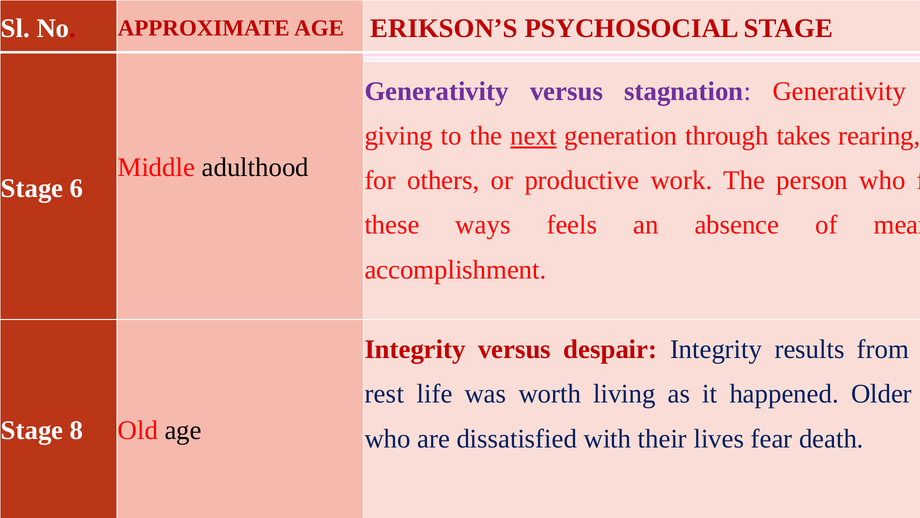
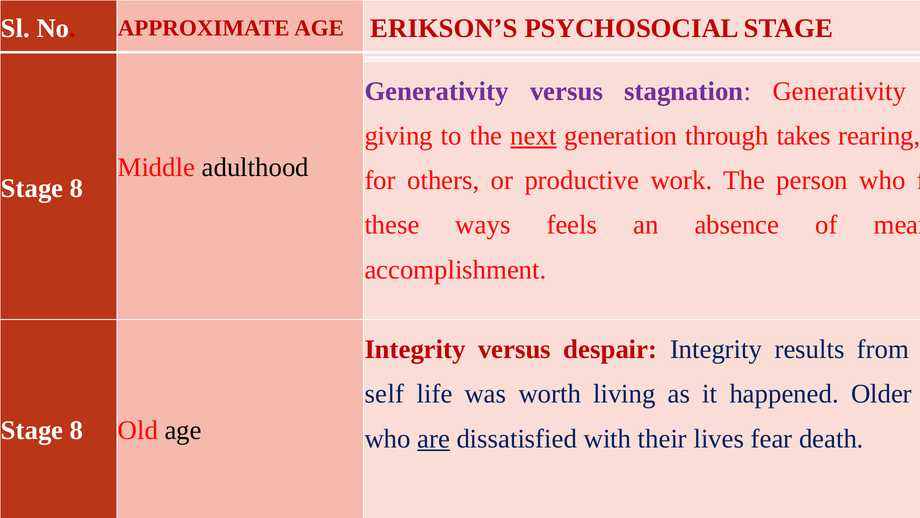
6: 6 -> 8 (77, 188)
rest: rest -> self (384, 394)
are underline: none -> present (434, 438)
